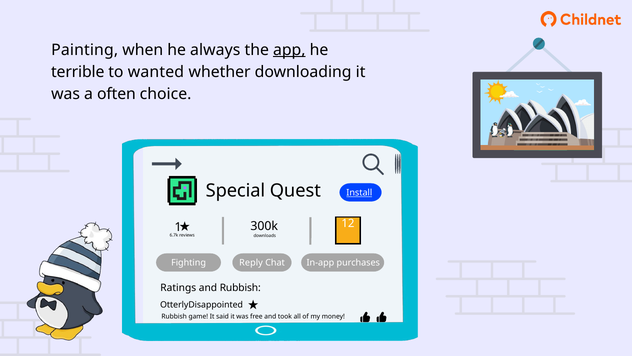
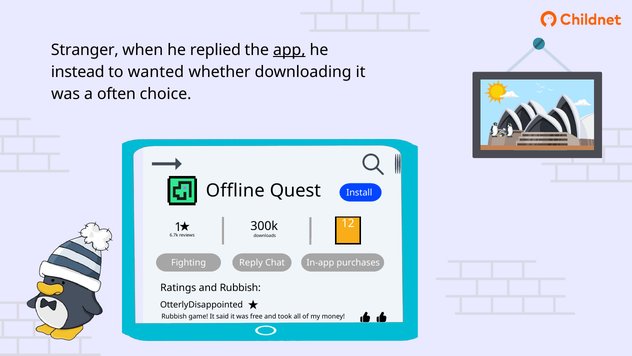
Painting: Painting -> Stranger (85, 50)
always: always -> replied (215, 50)
terrible: terrible -> instead (78, 72)
Special: Special -> Offline (235, 190)
Install underline: present -> none (359, 192)
